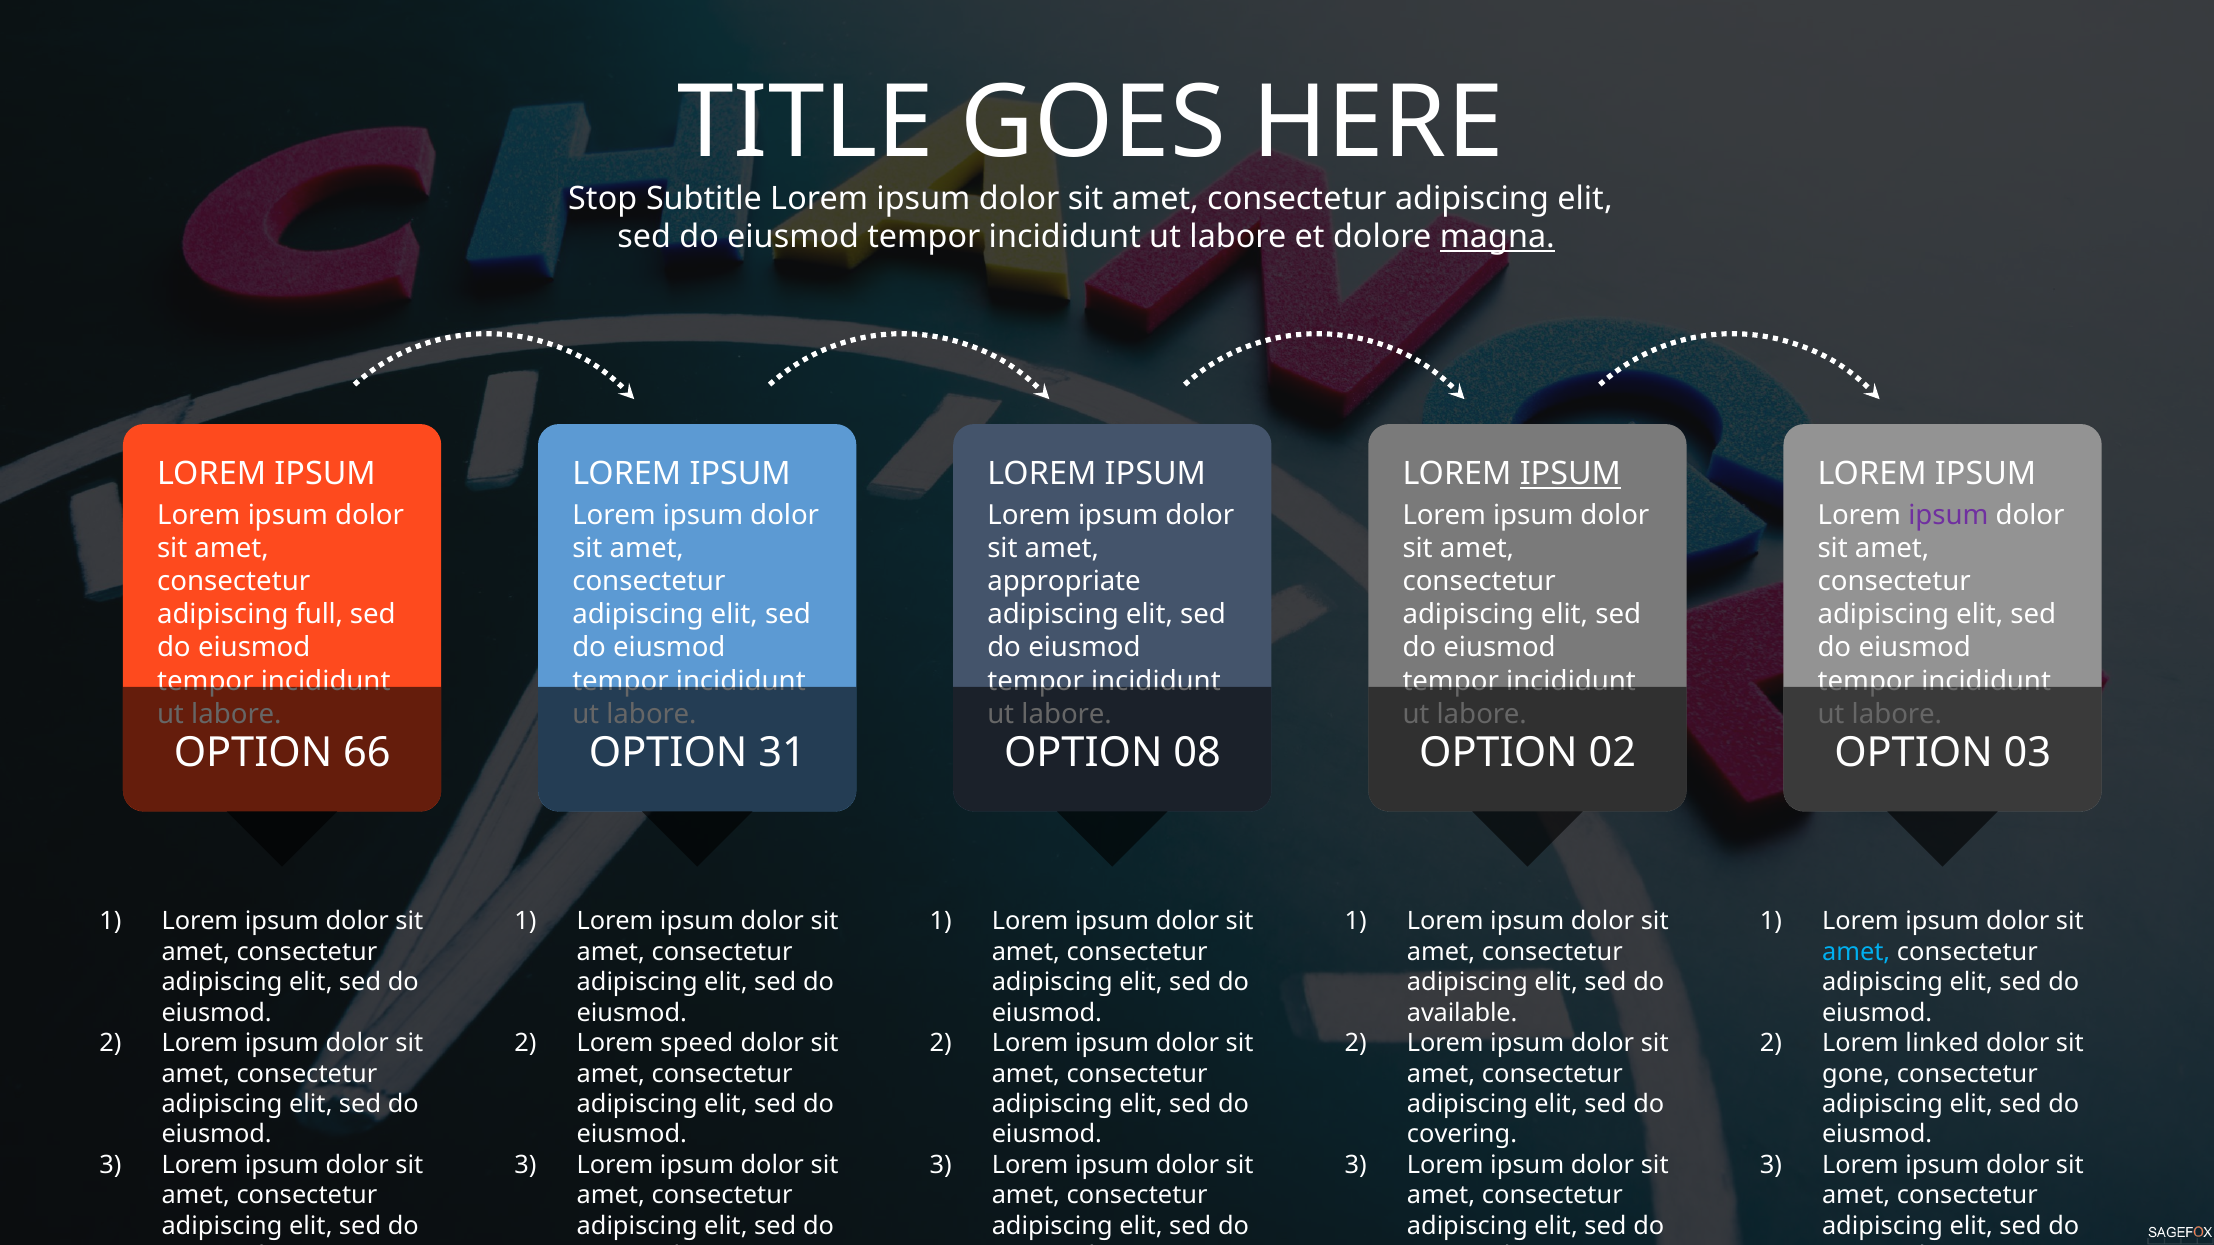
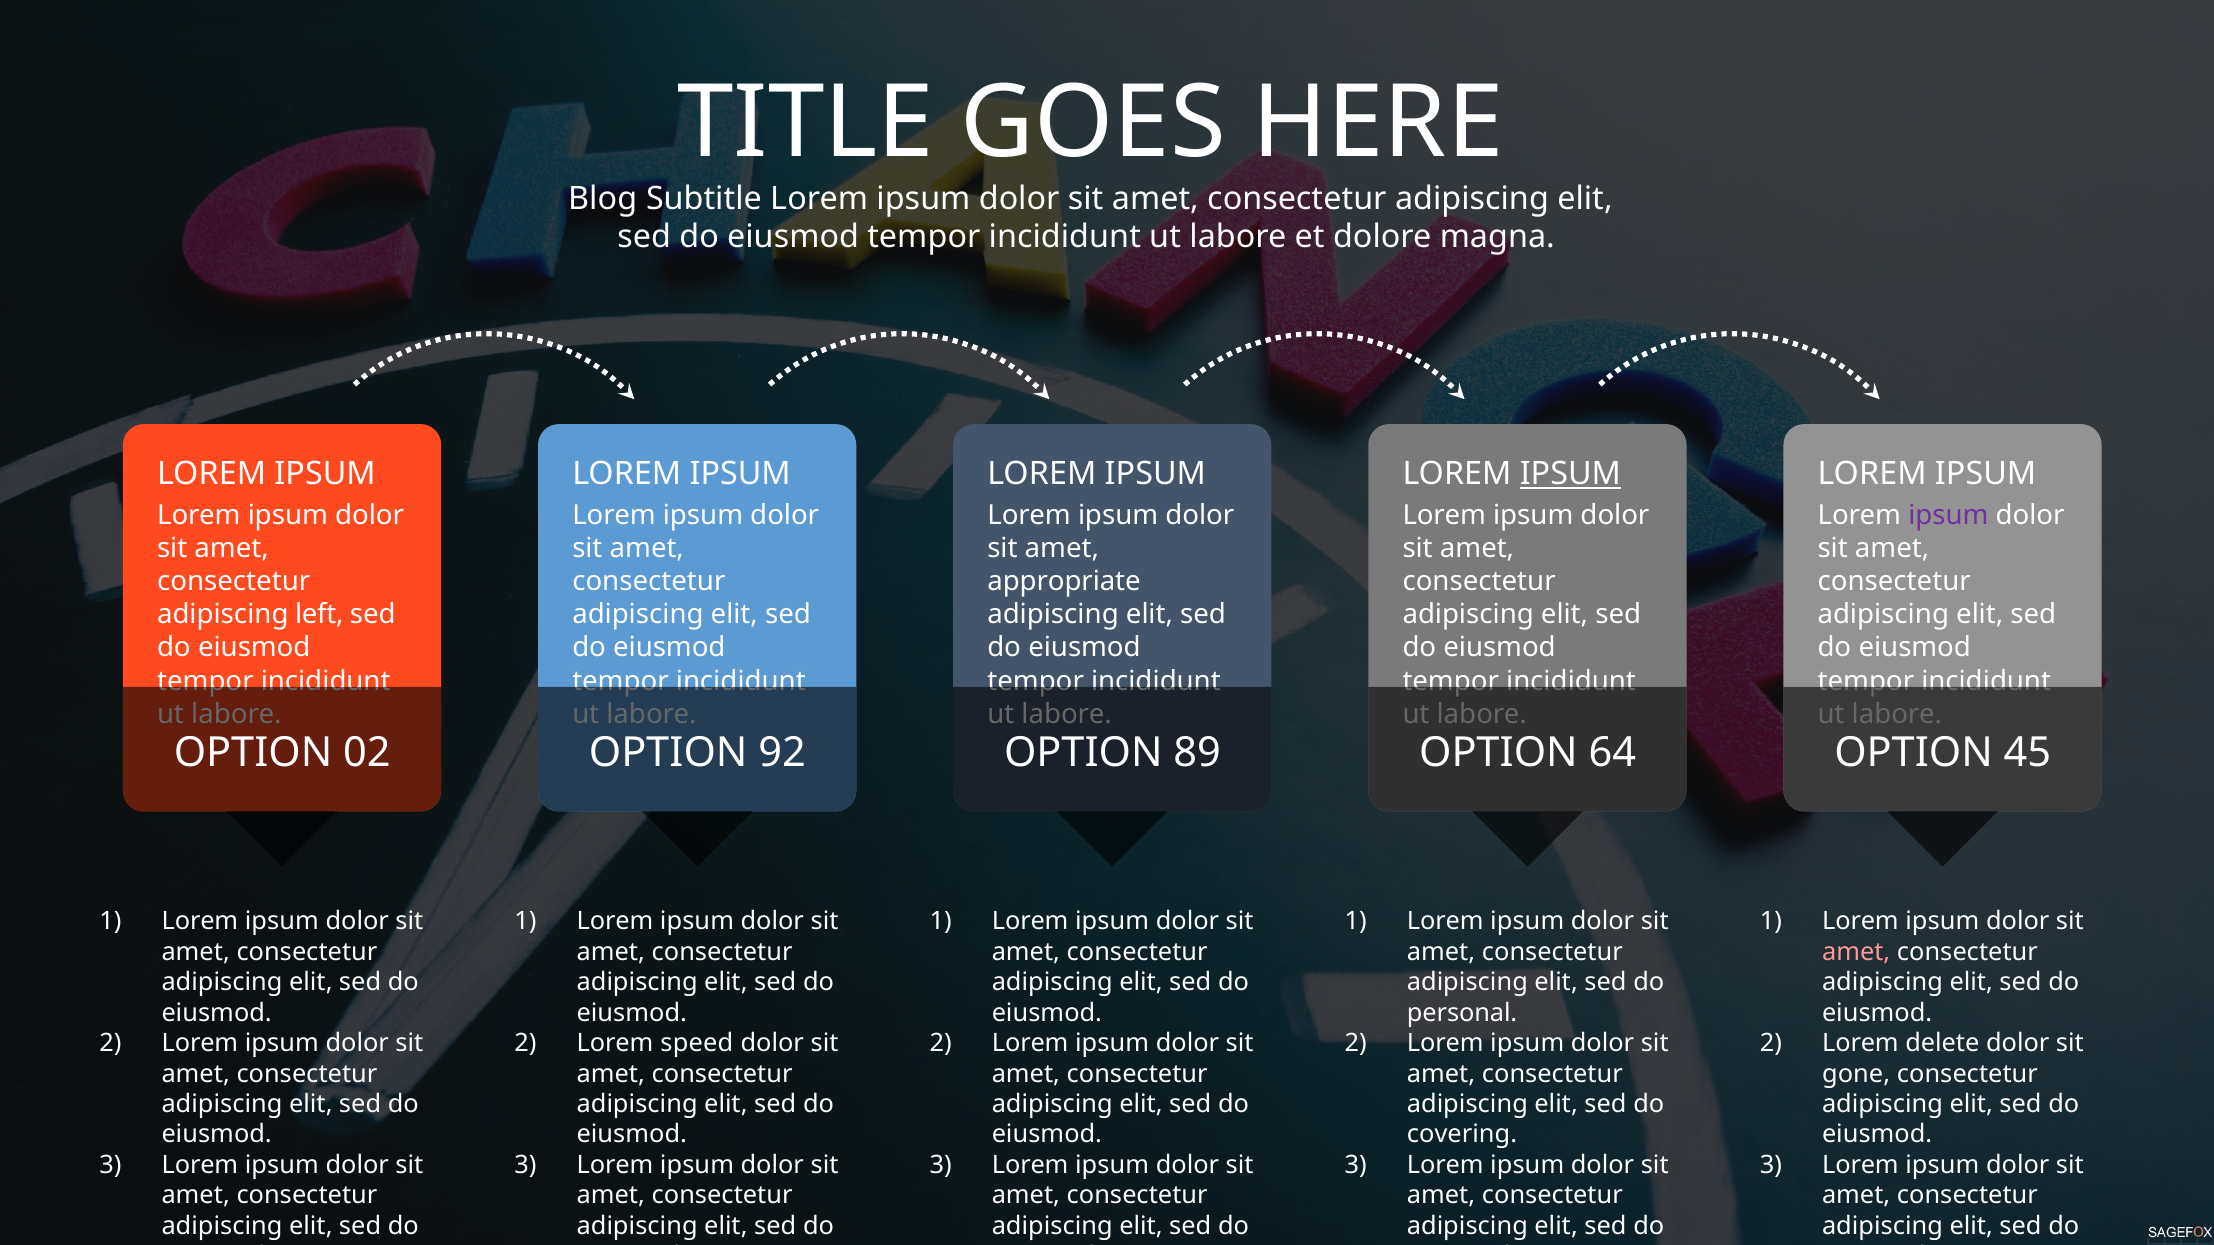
Stop: Stop -> Blog (603, 198)
magna underline: present -> none (1497, 237)
full: full -> left (319, 615)
66: 66 -> 02 (367, 753)
31: 31 -> 92 (782, 753)
08: 08 -> 89 (1197, 753)
02: 02 -> 64 (1612, 753)
03: 03 -> 45 (2027, 753)
amet colour: light blue -> pink (1856, 952)
available: available -> personal (1462, 1013)
linked: linked -> delete (1942, 1044)
